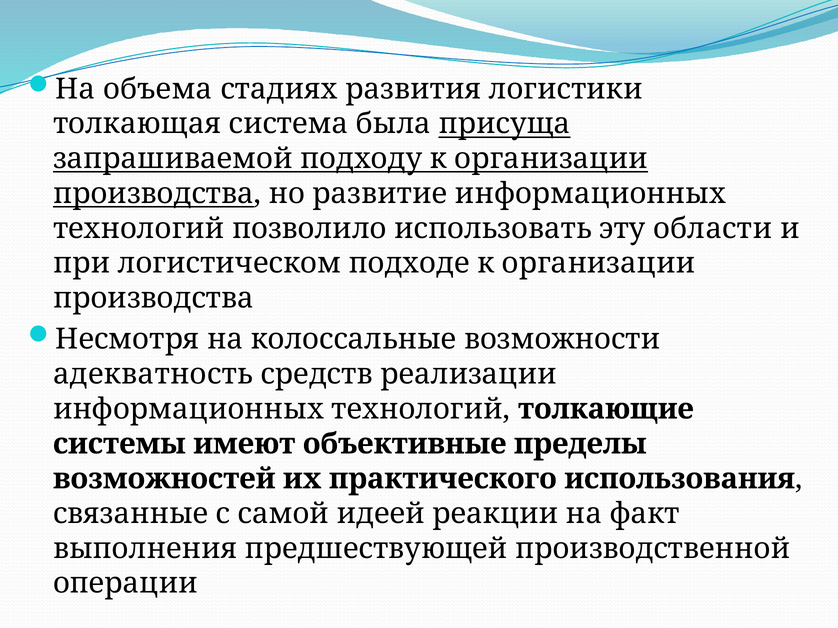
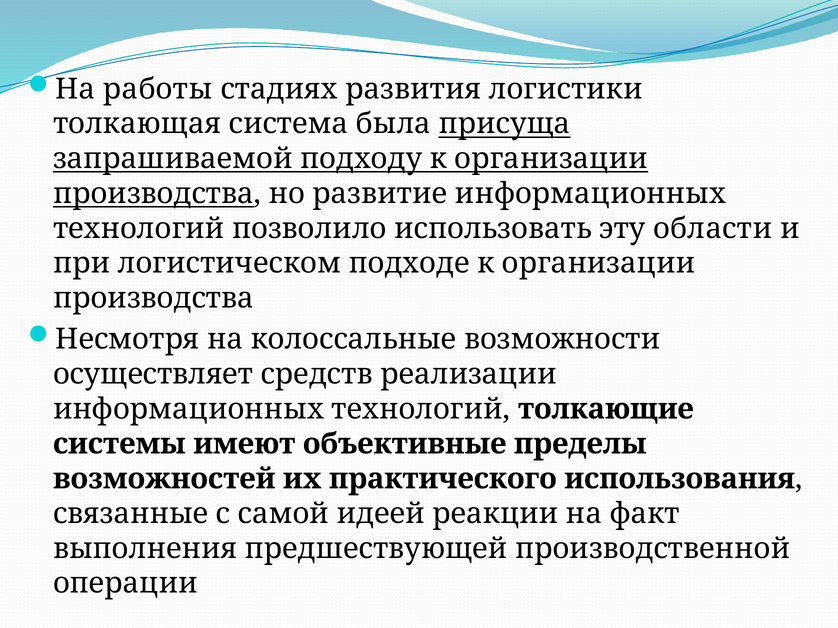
объема: объема -> работы (158, 89)
адекватность: адекватность -> осуществляет (153, 374)
